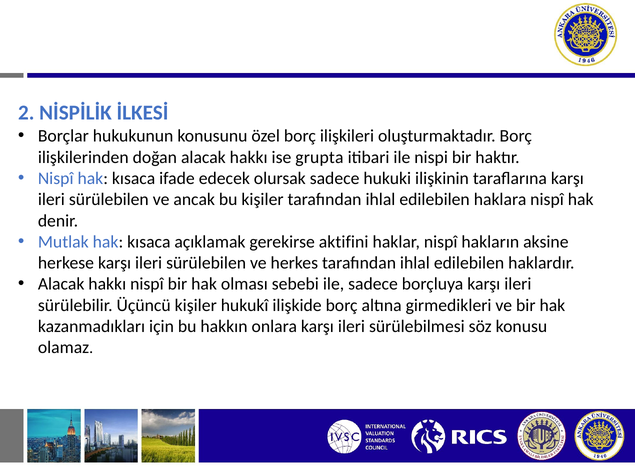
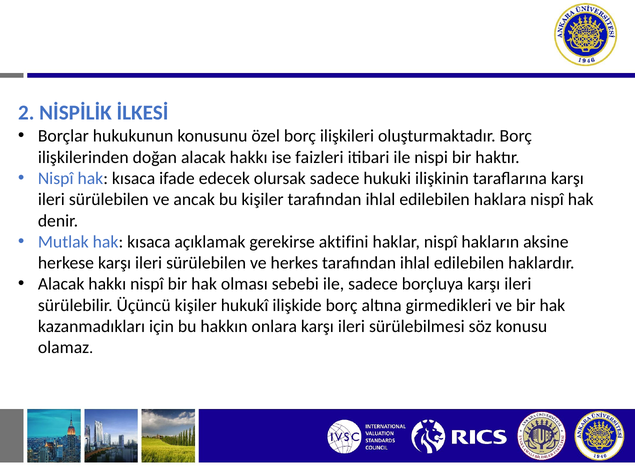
grupta: grupta -> faizleri (319, 157)
